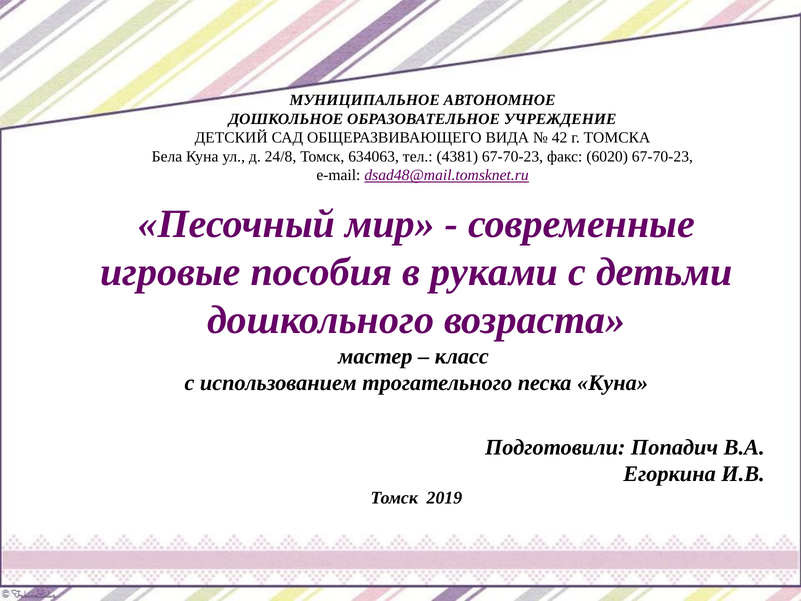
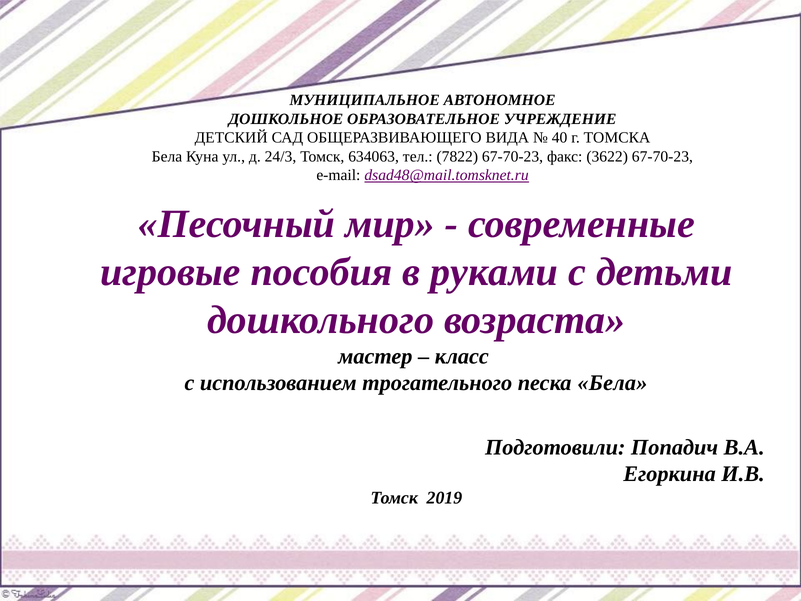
42: 42 -> 40 (560, 138)
24/8: 24/8 -> 24/3 (280, 156)
4381: 4381 -> 7822 (457, 156)
6020: 6020 -> 3622 (607, 156)
песка Куна: Куна -> Бела (612, 383)
